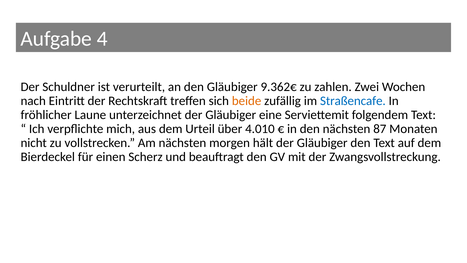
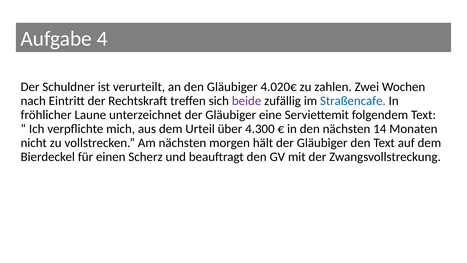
9.362€: 9.362€ -> 4.020€ (279, 87)
beide colour: orange -> purple (247, 101)
4.010: 4.010 -> 4.300 (260, 129)
87: 87 -> 14 (380, 129)
